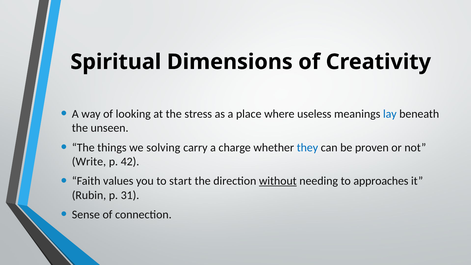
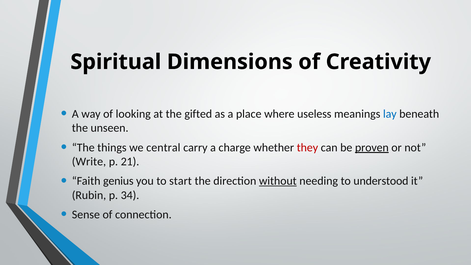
stress: stress -> gifted (198, 114)
solving: solving -> central (163, 147)
they colour: blue -> red (307, 147)
proven underline: none -> present (372, 147)
42: 42 -> 21 (130, 162)
values: values -> genius (118, 181)
approaches: approaches -> understood (381, 181)
31: 31 -> 34 (130, 195)
